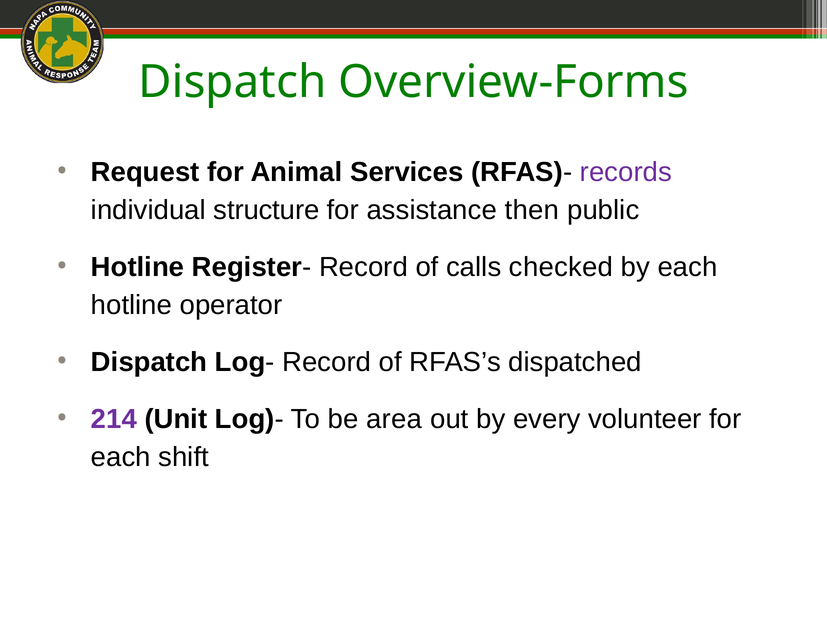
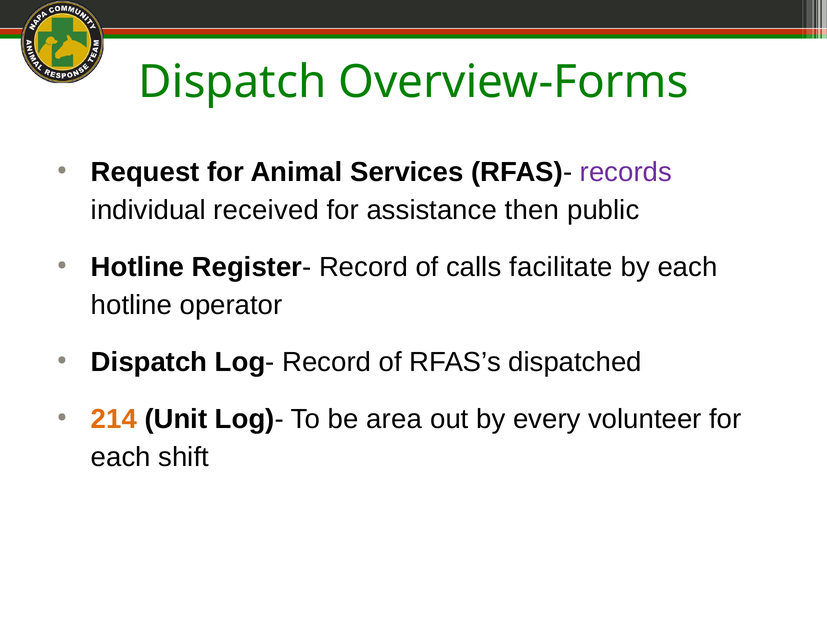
structure: structure -> received (266, 210)
checked: checked -> facilitate (561, 267)
214 colour: purple -> orange (114, 419)
